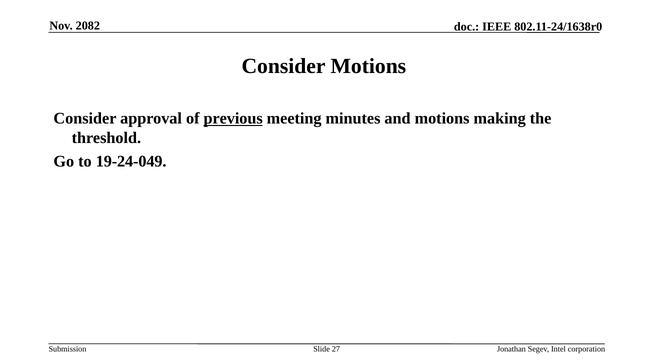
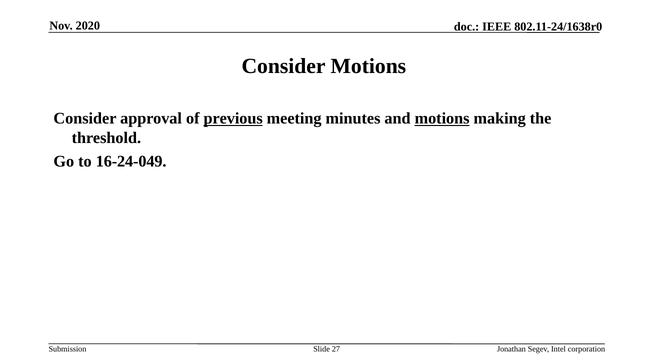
2082: 2082 -> 2020 (88, 26)
motions underline: none -> present (442, 119)
19-24-049: 19-24-049 -> 16-24-049 (131, 162)
